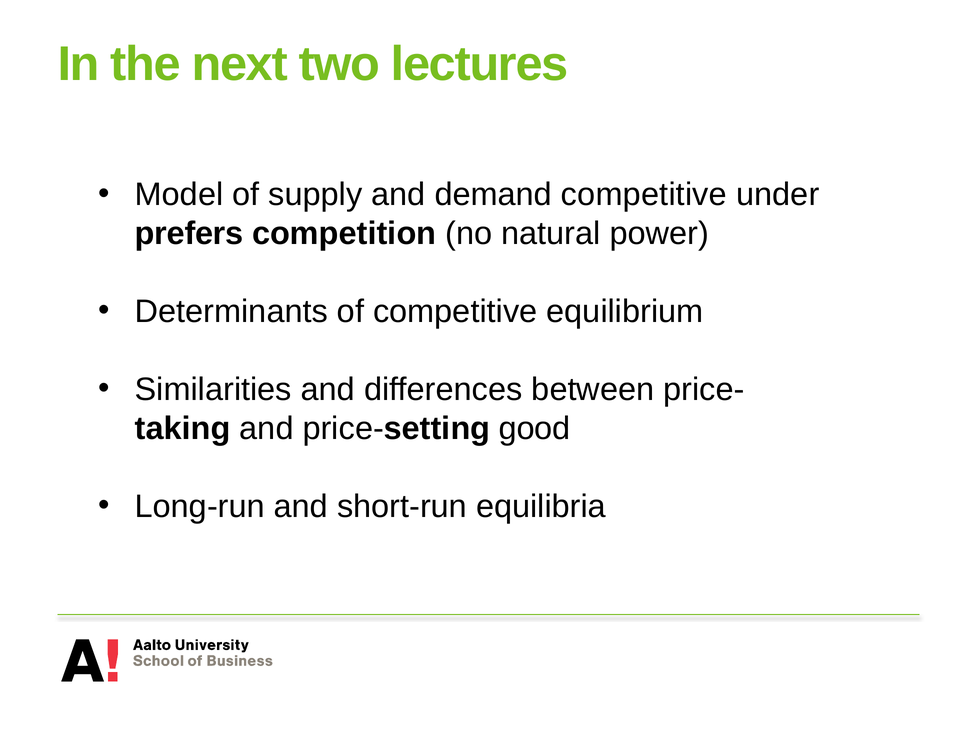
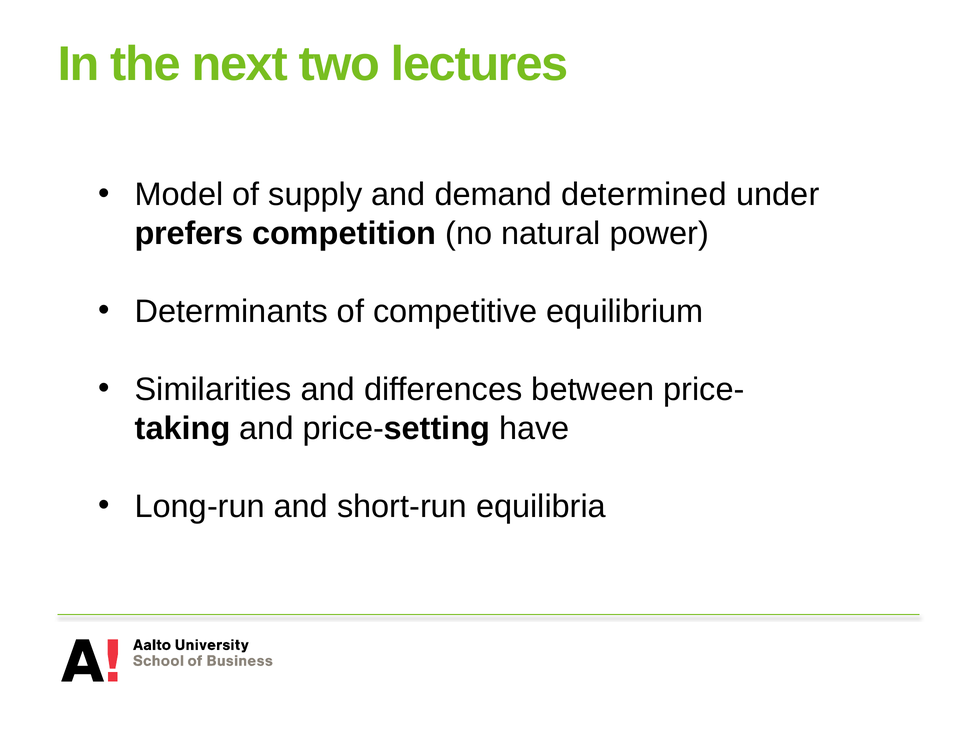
demand competitive: competitive -> determined (644, 195)
good: good -> have (534, 429)
